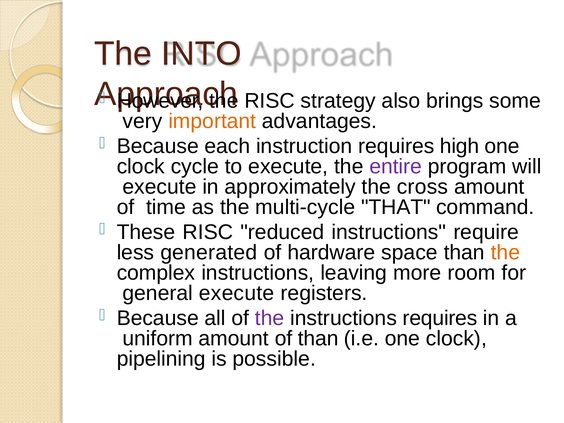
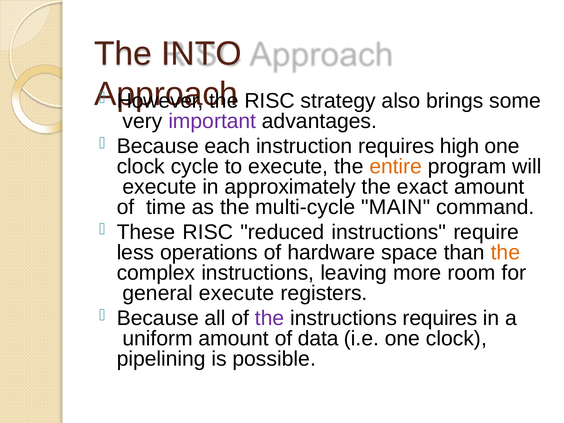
important colour: orange -> purple (212, 121)
entire colour: purple -> orange (396, 166)
cross: cross -> exact (422, 187)
THAT: THAT -> MAIN (396, 207)
generated: generated -> operations (209, 252)
of than: than -> data (318, 338)
